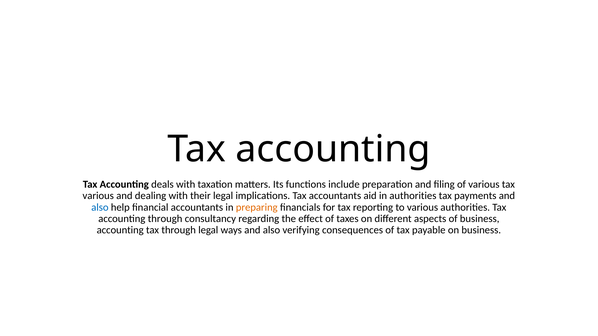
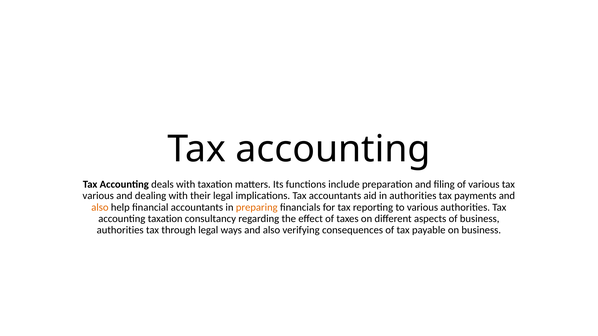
also colour: blue -> orange (100, 207)
accounting through: through -> taxation (165, 219)
accounting: accounting -> authorities (120, 230)
